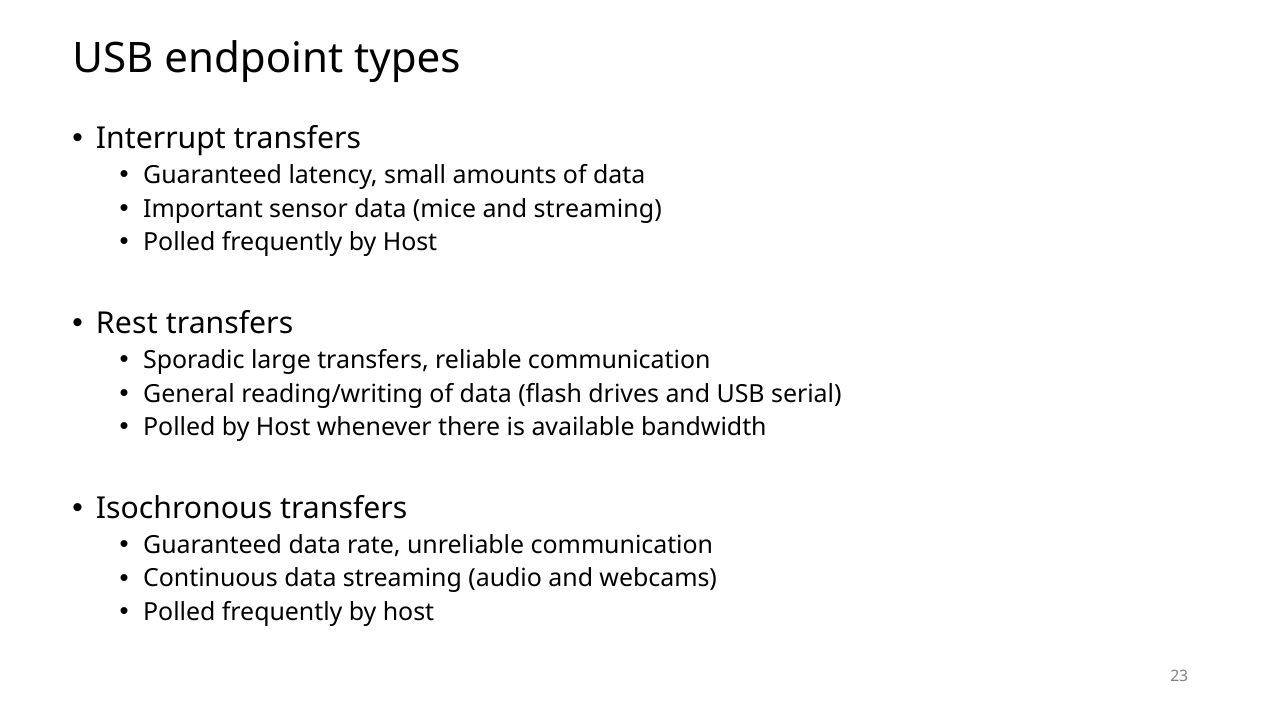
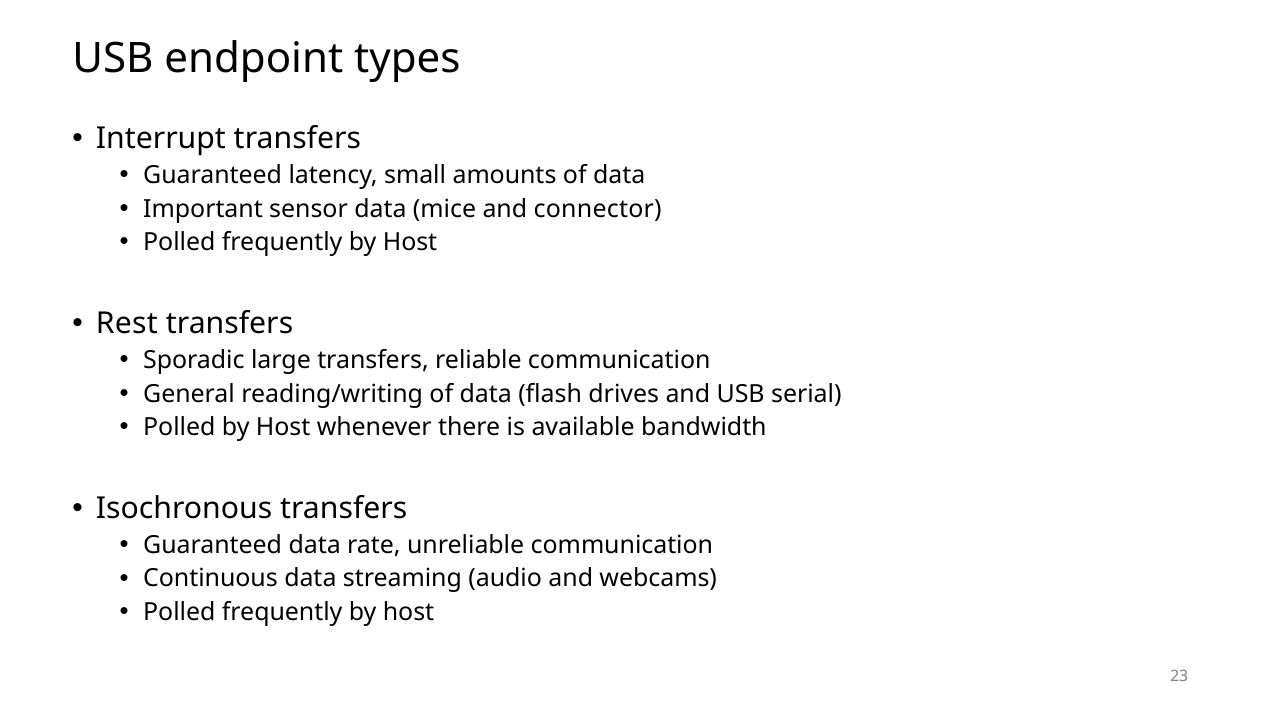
and streaming: streaming -> connector (598, 209)
